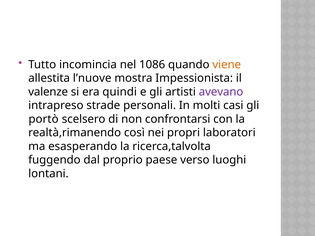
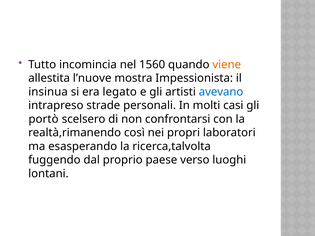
1086: 1086 -> 1560 (152, 65)
valenze: valenze -> insinua (48, 92)
quindi: quindi -> legato (120, 92)
avevano colour: purple -> blue (221, 92)
